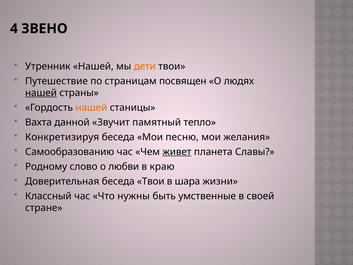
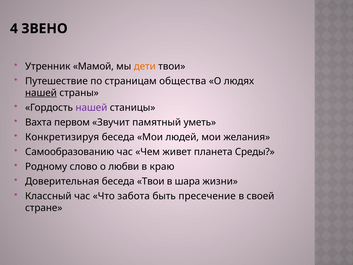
Утренник Нашей: Нашей -> Мамой (93, 66)
посвящен: посвящен -> общества (183, 81)
нашей colour: orange -> purple (91, 107)
данной: данной -> первом (72, 122)
тепло: тепло -> уметь (200, 122)
песню: песню -> людей (182, 137)
живет underline: present -> none (177, 152)
Славы: Славы -> Среды (255, 152)
нужны: нужны -> забота (134, 196)
умственные: умственные -> пресечение (207, 196)
